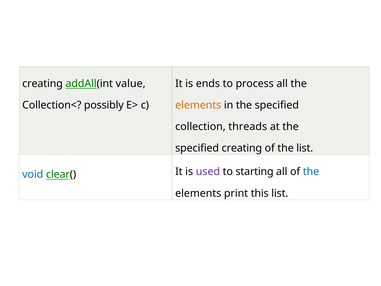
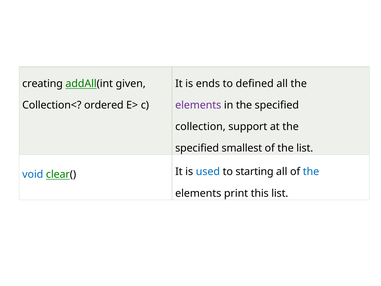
value: value -> given (131, 84)
process: process -> defined (255, 84)
possibly: possibly -> ordered (104, 105)
elements colour: orange -> purple (198, 105)
threads: threads -> support (248, 126)
specified creating: creating -> smallest (242, 148)
used colour: purple -> blue (208, 172)
